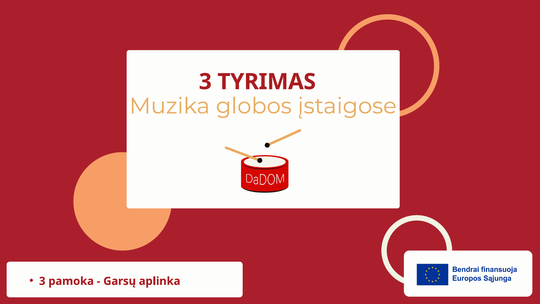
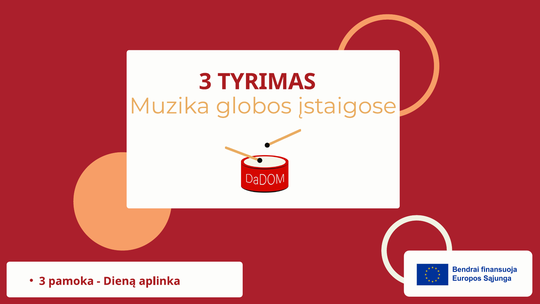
Garsų: Garsų -> Dieną (120, 281)
